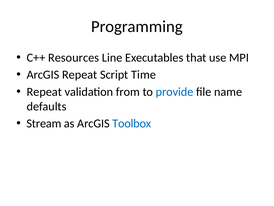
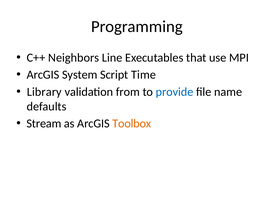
Resources: Resources -> Neighbors (74, 57)
ArcGIS Repeat: Repeat -> System (80, 75)
Repeat: Repeat -> Library (44, 92)
Toolbox colour: blue -> orange (132, 123)
